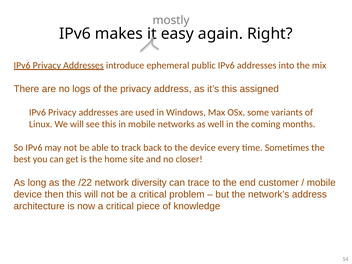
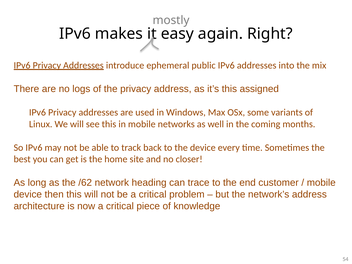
/22: /22 -> /62 (85, 183)
diversity: diversity -> heading (149, 183)
